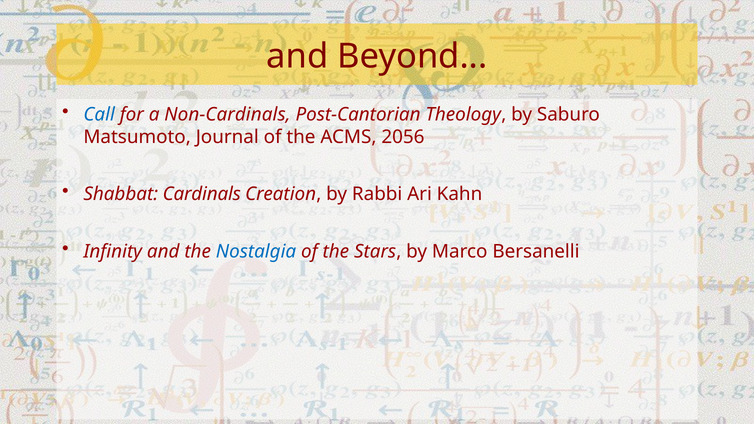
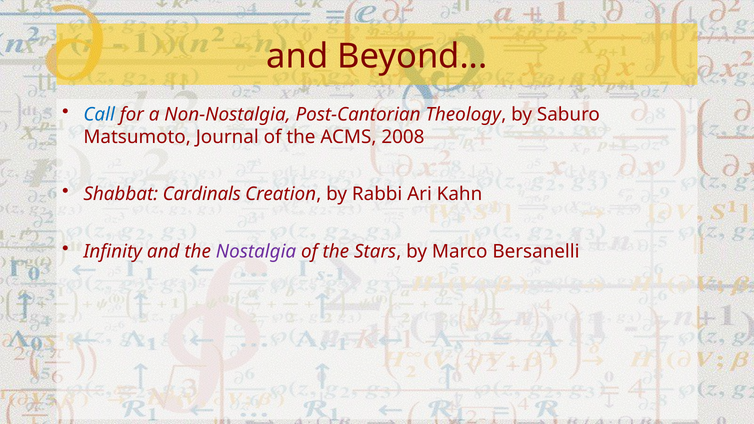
Non-Cardinals: Non-Cardinals -> Non-Nostalgia (227, 114)
2056: 2056 -> 2008 (403, 137)
Nostalgia colour: blue -> purple (256, 251)
